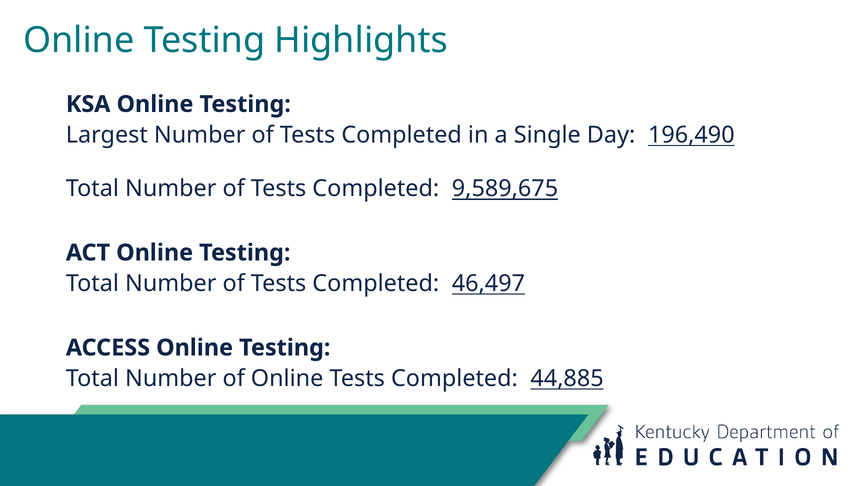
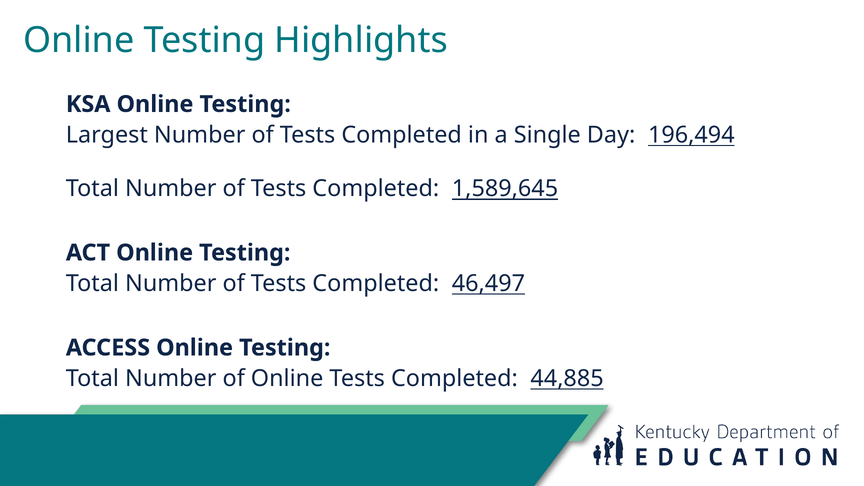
196,490: 196,490 -> 196,494 (691, 135)
9,589,675: 9,589,675 -> 1,589,645 (505, 189)
